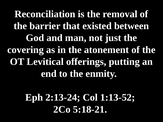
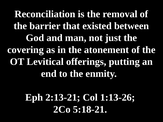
2:13-24: 2:13-24 -> 2:13-21 (63, 98)
1:13-52: 1:13-52 -> 1:13-26 (118, 98)
